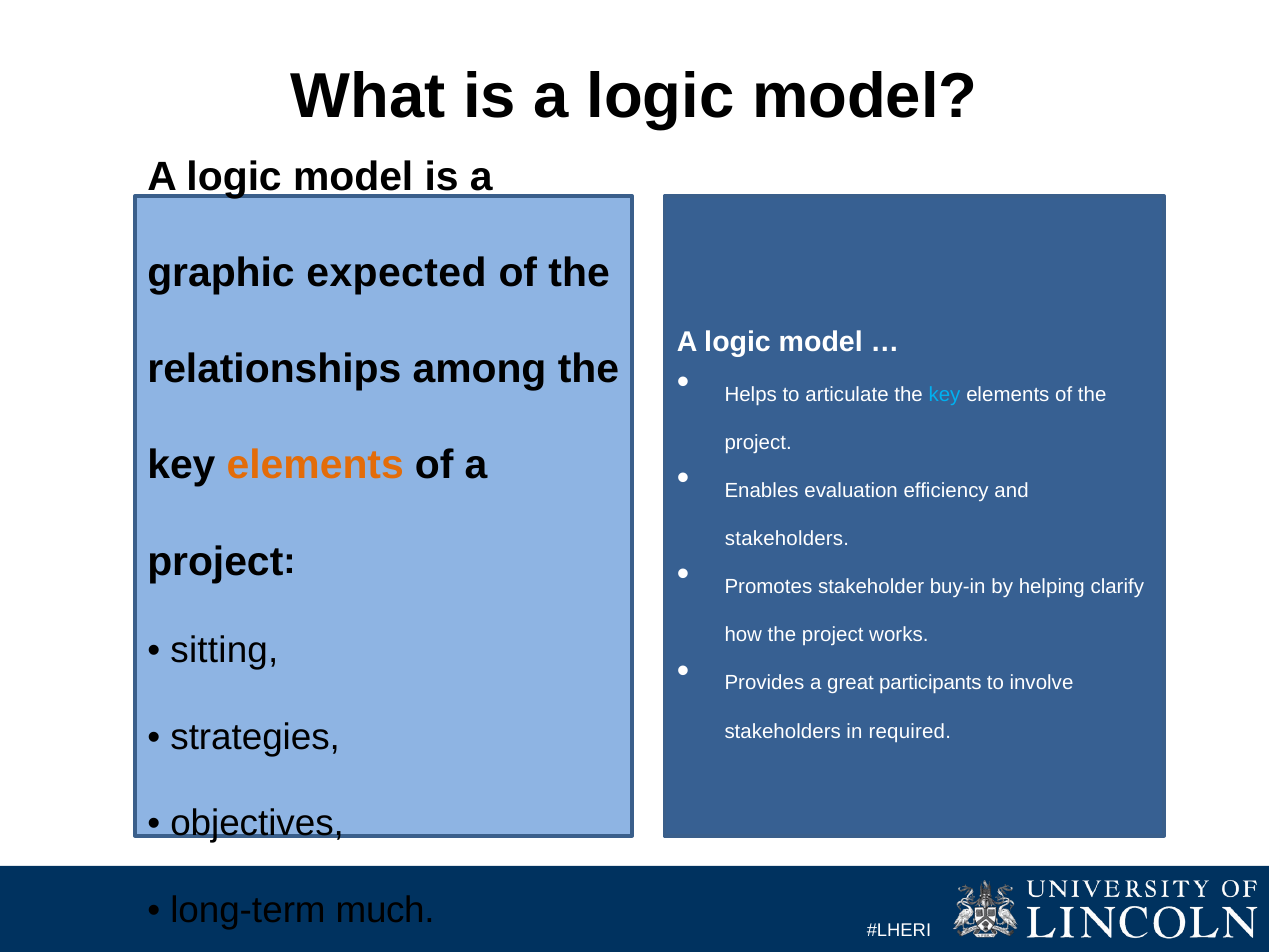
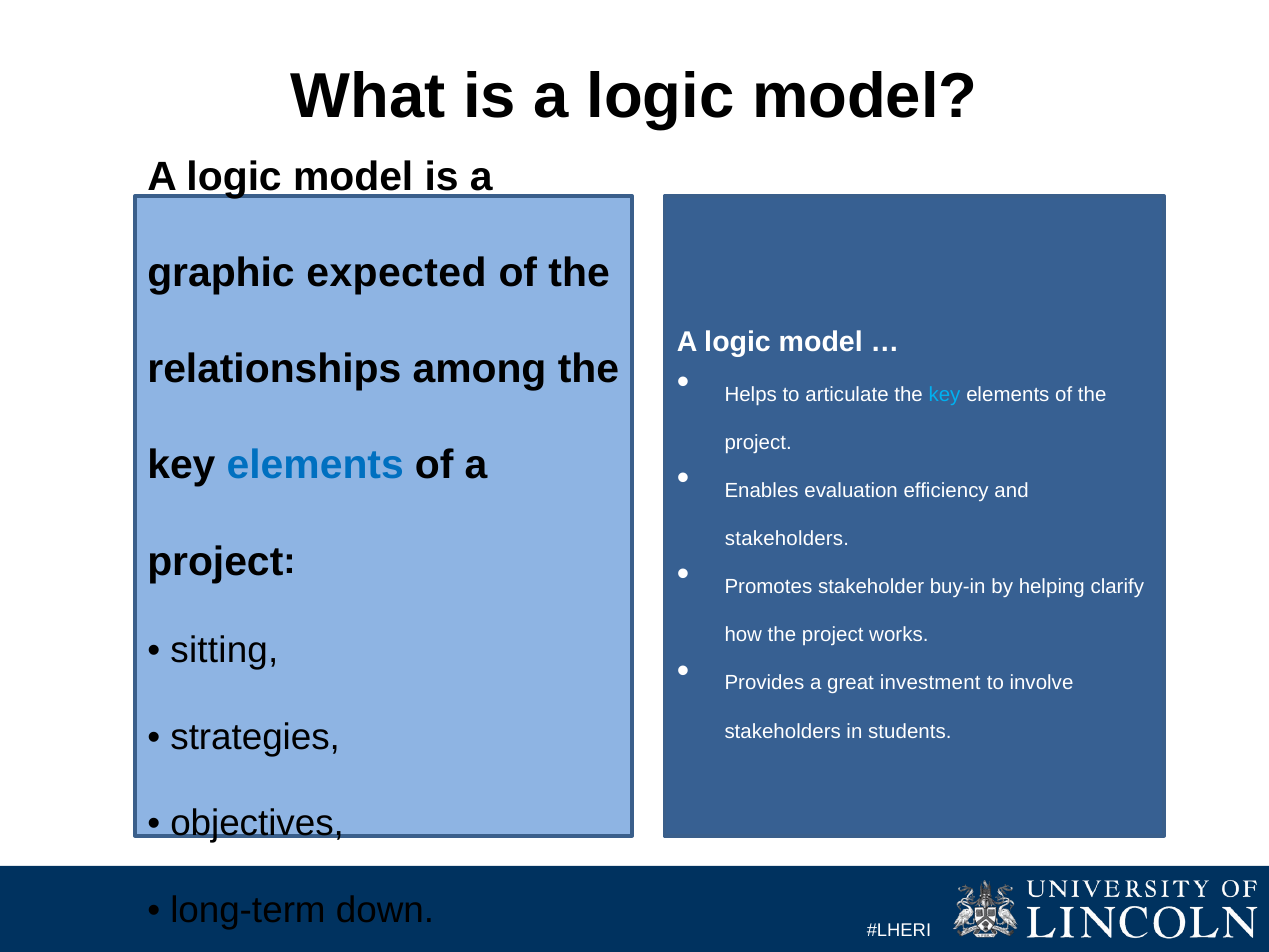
elements colour: orange -> blue (315, 465)
participants: participants -> investment (930, 683)
required: required -> students (910, 731)
much: much -> down (385, 910)
